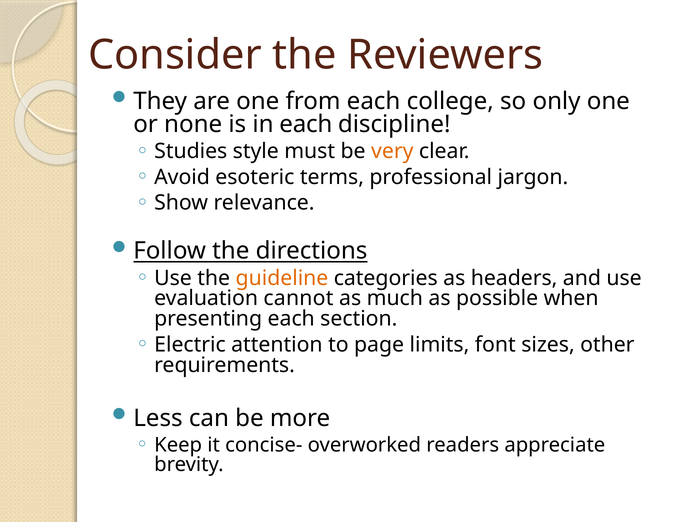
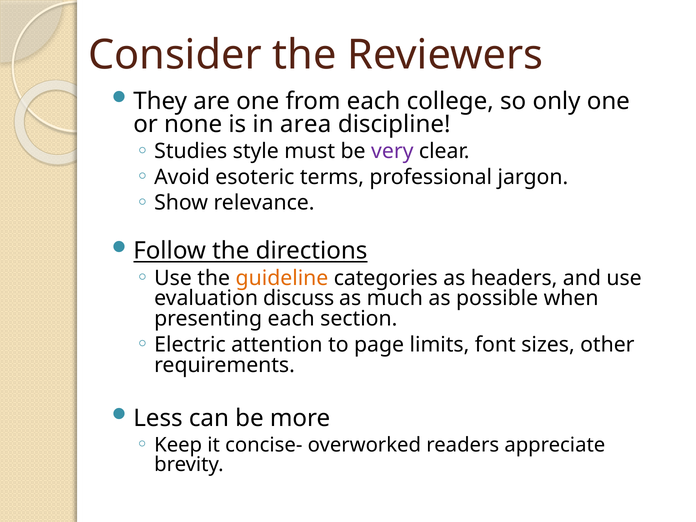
in each: each -> area (306, 124)
very colour: orange -> purple (392, 151)
cannot: cannot -> discuss (299, 298)
